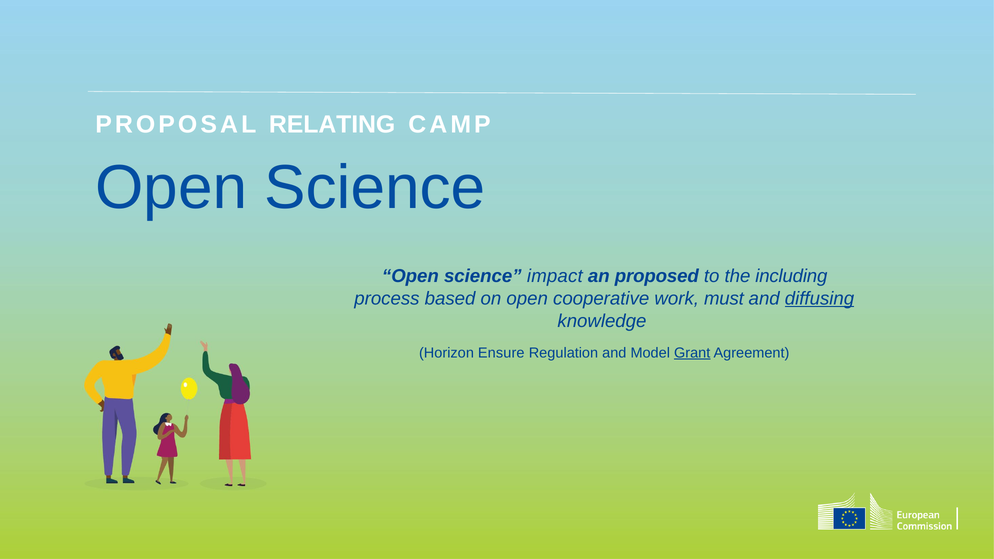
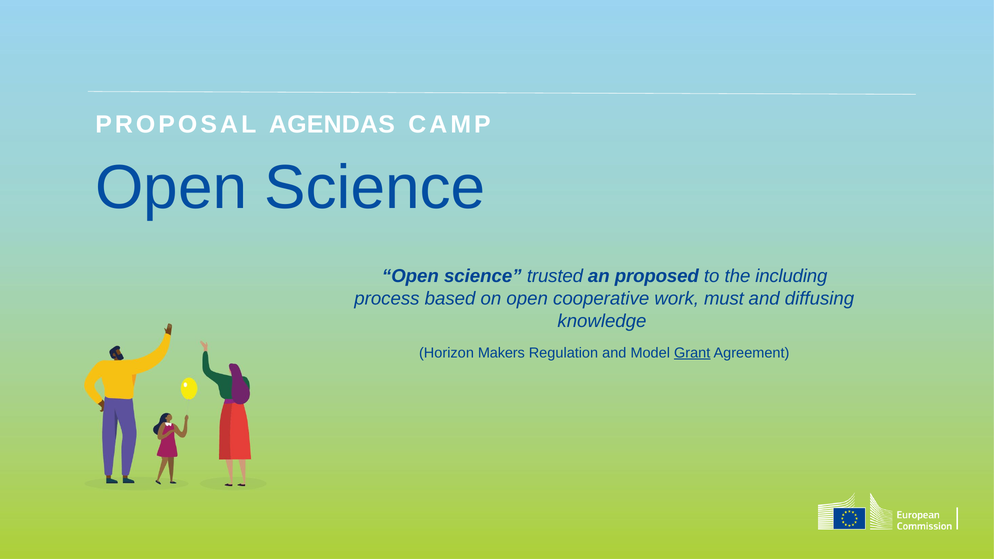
RELATING: RELATING -> AGENDAS (332, 125)
impact: impact -> trusted (555, 276)
diffusing underline: present -> none (820, 299)
Ensure: Ensure -> Makers (501, 353)
